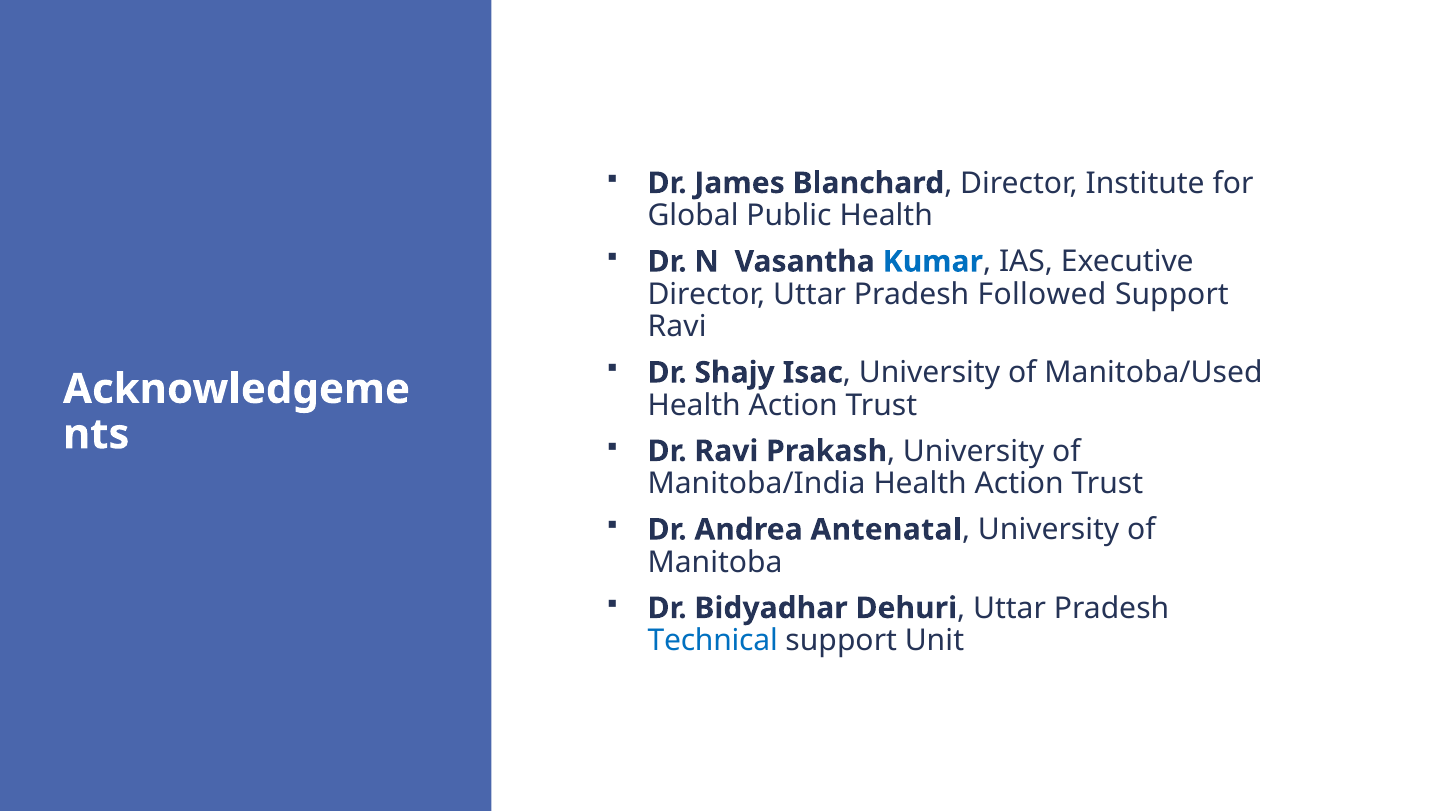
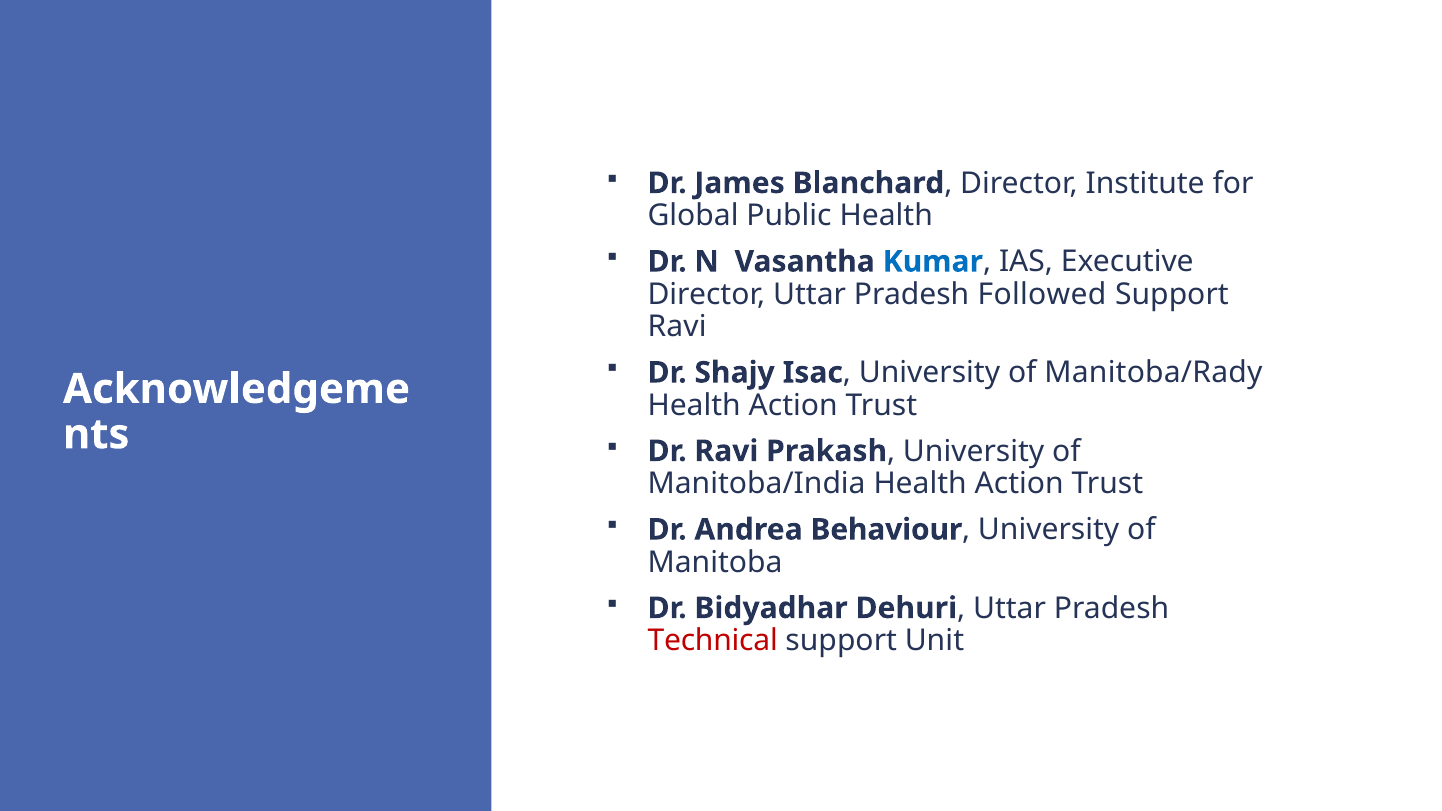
Manitoba/Used: Manitoba/Used -> Manitoba/Rady (1153, 373)
Antenatal: Antenatal -> Behaviour (886, 530)
Technical colour: blue -> red (713, 641)
